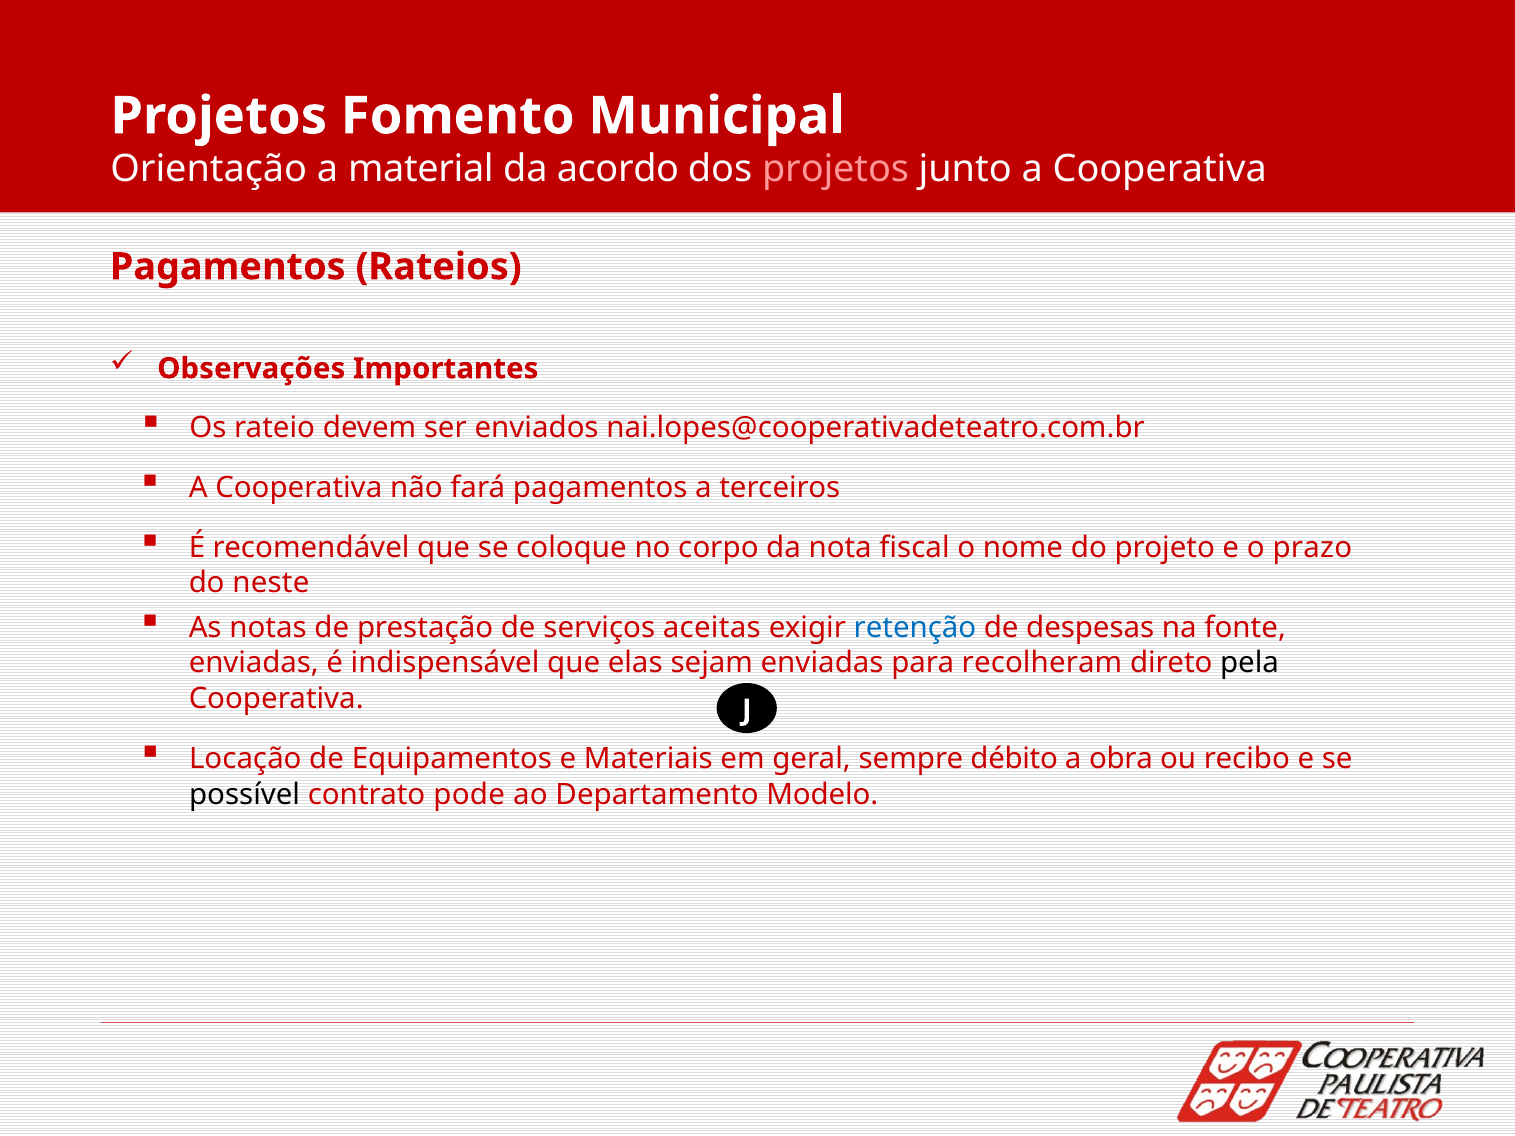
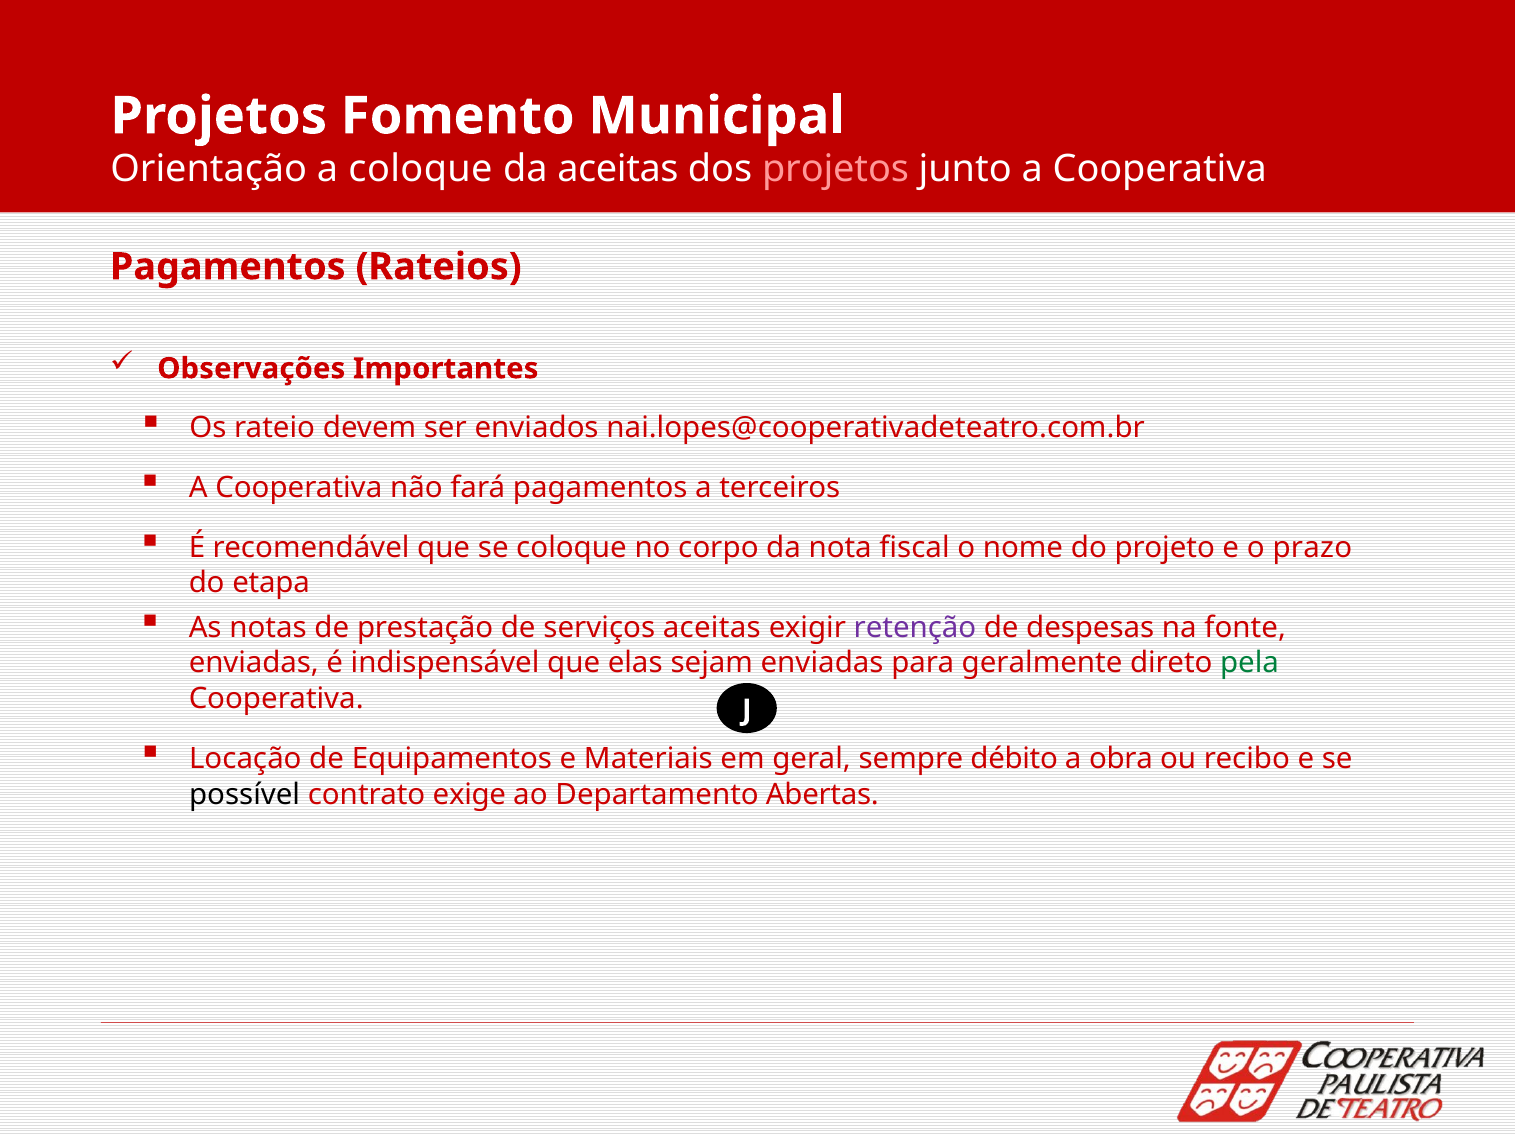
a material: material -> coloque (421, 169)
da acordo: acordo -> aceitas (618, 169)
neste: neste -> etapa (271, 583)
retenção colour: blue -> purple (915, 628)
recolheram: recolheram -> geralmente (1042, 663)
pela colour: black -> green (1250, 663)
pode: pode -> exige (469, 794)
Modelo: Modelo -> Abertas (822, 794)
